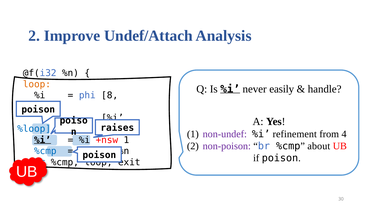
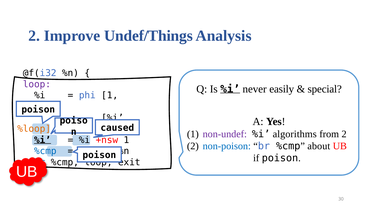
Undef/Attach: Undef/Attach -> Undef/Things (148, 36)
loop colour: orange -> purple (37, 84)
handle: handle -> special (325, 89)
phi 8: 8 -> 1 (110, 96)
raises: raises -> caused (117, 128)
%loop colour: blue -> orange (34, 129)
refinement: refinement -> algorithms (295, 134)
from 4: 4 -> 2 (344, 134)
non-poison colour: purple -> blue (227, 146)
